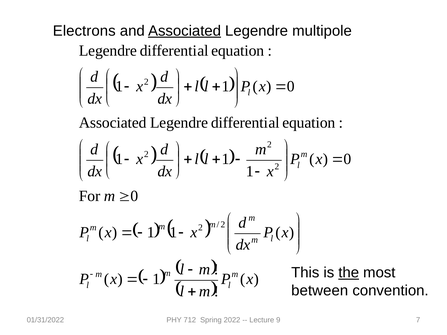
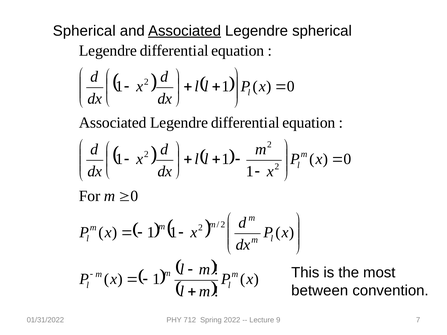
Electrons: Electrons -> Spherical (84, 31)
Legendre multipole: multipole -> spherical (322, 31)
the underline: present -> none (349, 273)
